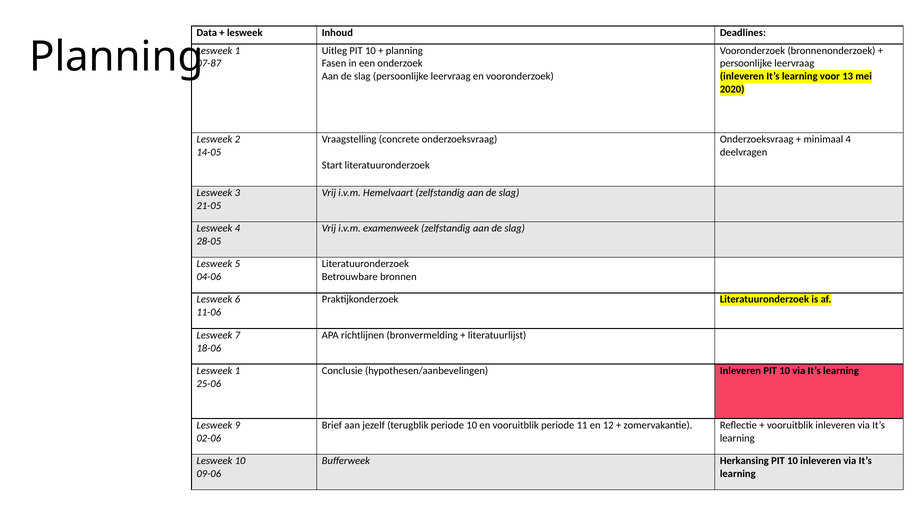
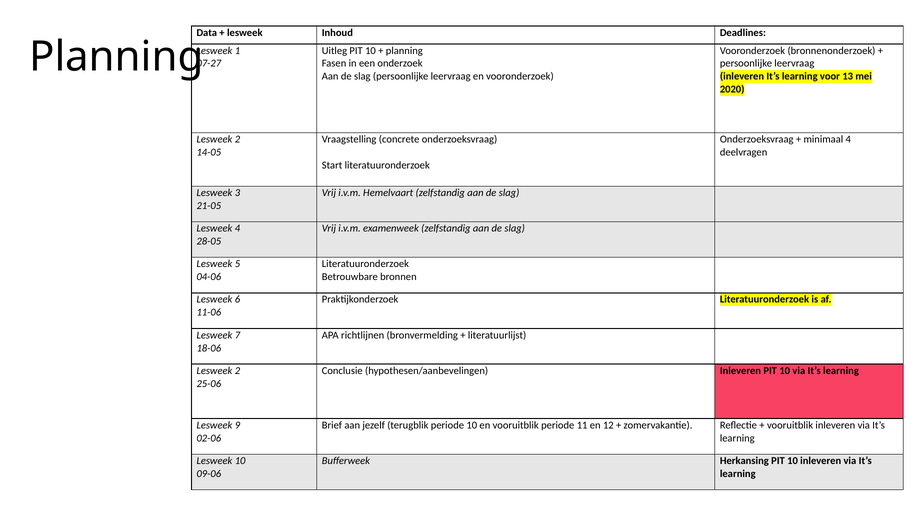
07-87: 07-87 -> 07-27 (209, 64)
1: 1 -> 2 (237, 371)
